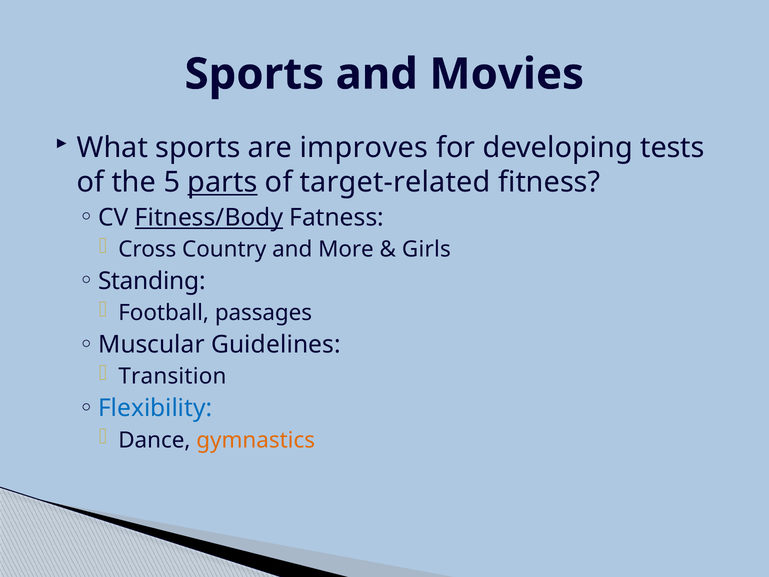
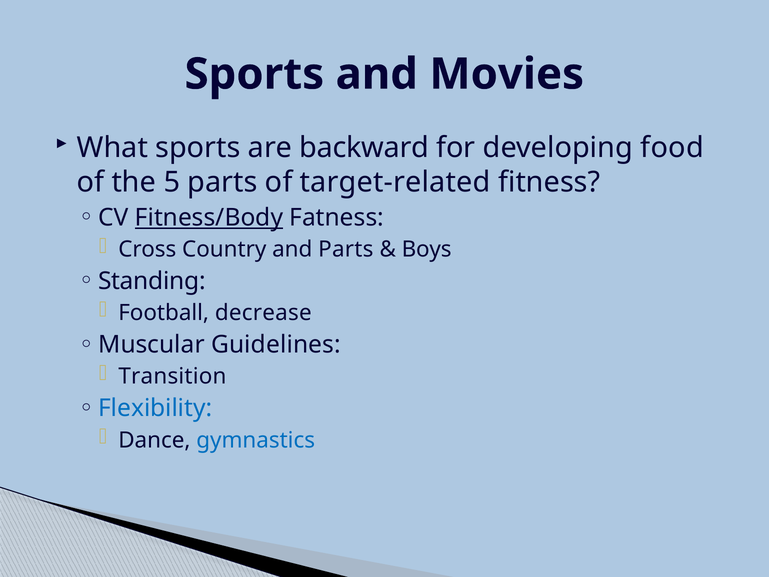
improves: improves -> backward (364, 148)
tests: tests -> food (672, 148)
parts underline: present -> none (223, 182)
and More: More -> Parts (346, 249)
Girls: Girls -> Boys (427, 249)
passages: passages -> decrease (263, 313)
gymnastics colour: orange -> blue (256, 440)
